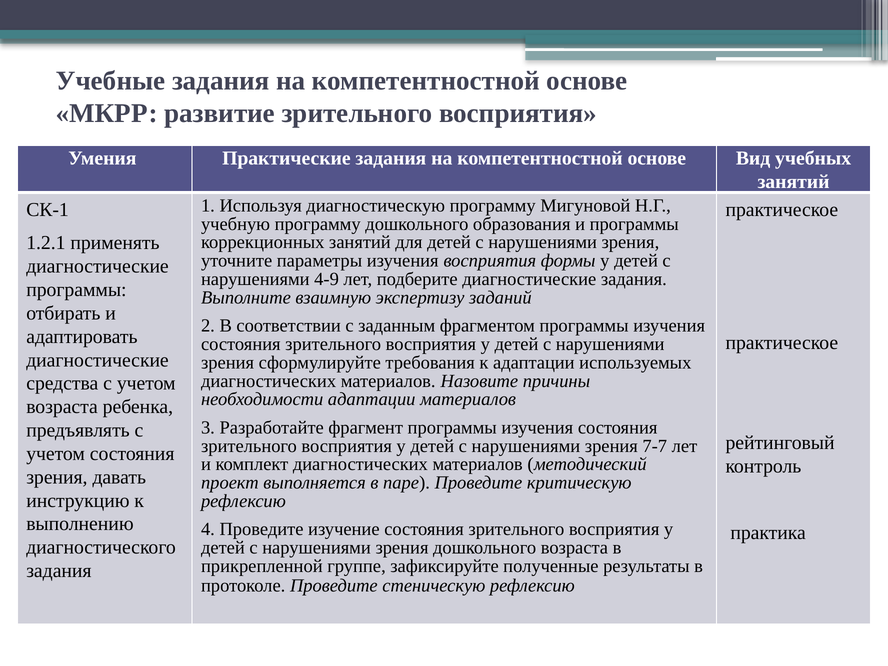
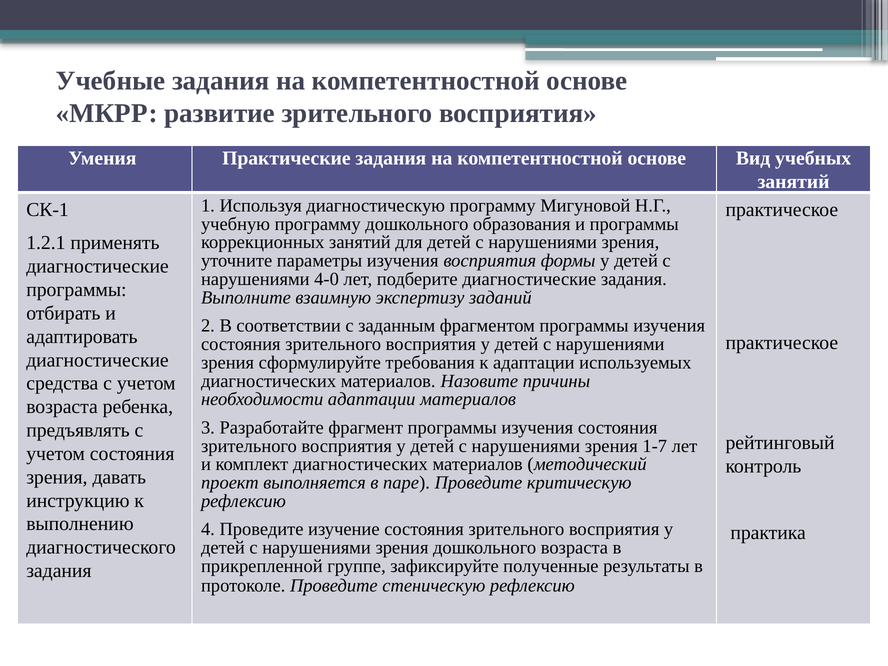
4-9: 4-9 -> 4-0 (327, 279)
7-7: 7-7 -> 1-7 (655, 446)
